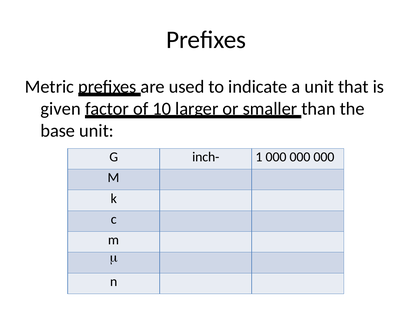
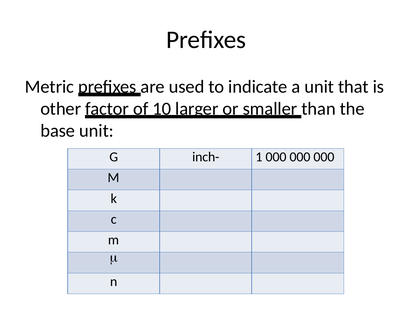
given: given -> other (61, 109)
